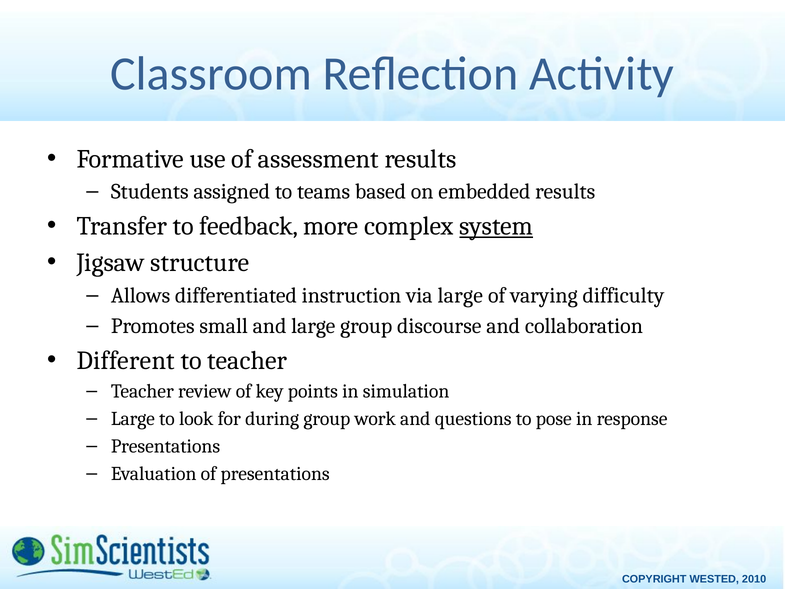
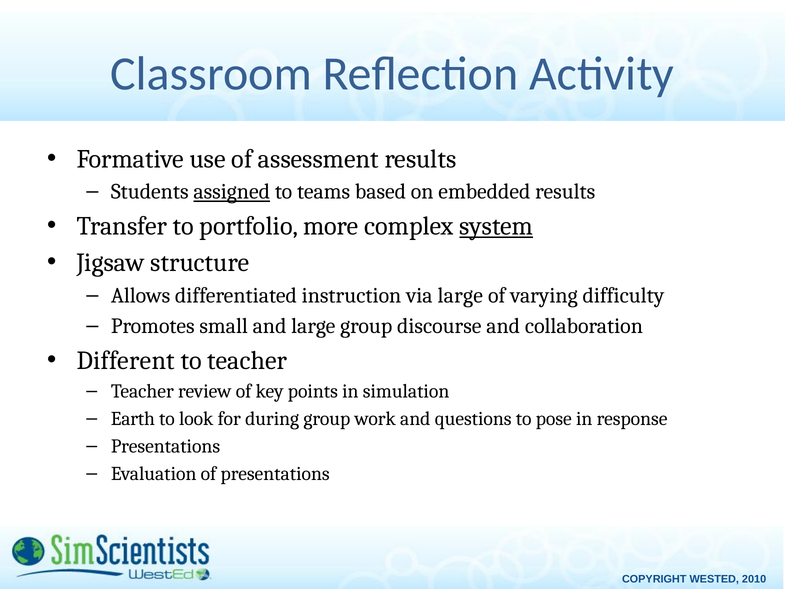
assigned underline: none -> present (232, 192)
feedback: feedback -> portfolio (249, 226)
Large: Large -> Earth (133, 419)
